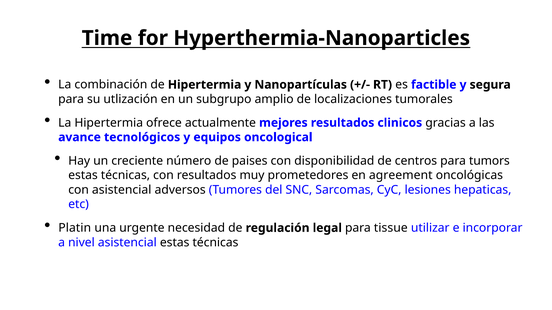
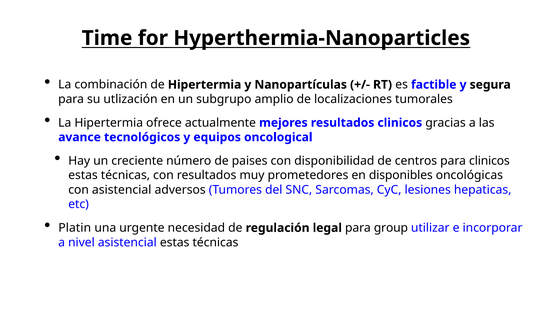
para tumors: tumors -> clinicos (489, 161)
agreement: agreement -> disponibles (401, 176)
tissue: tissue -> group (391, 228)
